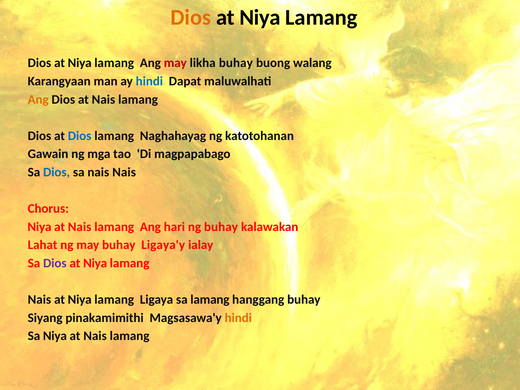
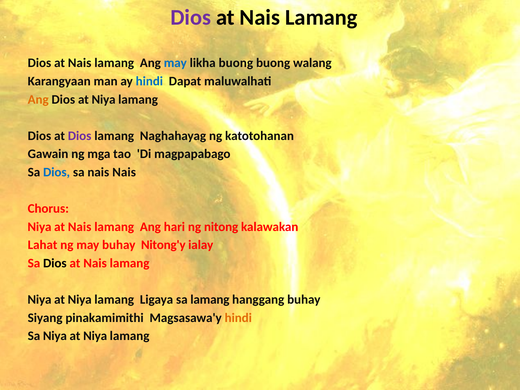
Dios colour: orange -> purple (191, 18)
Niya: Niya -> Nais (260, 18)
Niya: Niya -> Nais (80, 63)
may colour: red -> blue (175, 63)
likha buhay: buhay -> buong (236, 63)
Dios at Nais: Nais -> Niya (104, 99)
Dios colour: blue -> purple (80, 136)
ng buhay: buhay -> nitong (221, 227)
Ligaya'y: Ligaya'y -> Nitong'y (163, 245)
Dios colour: purple -> black (55, 263)
Niya: Niya -> Nais (95, 263)
Nais: Nais -> Niya (40, 300)
Nais: Nais -> Niya (95, 336)
